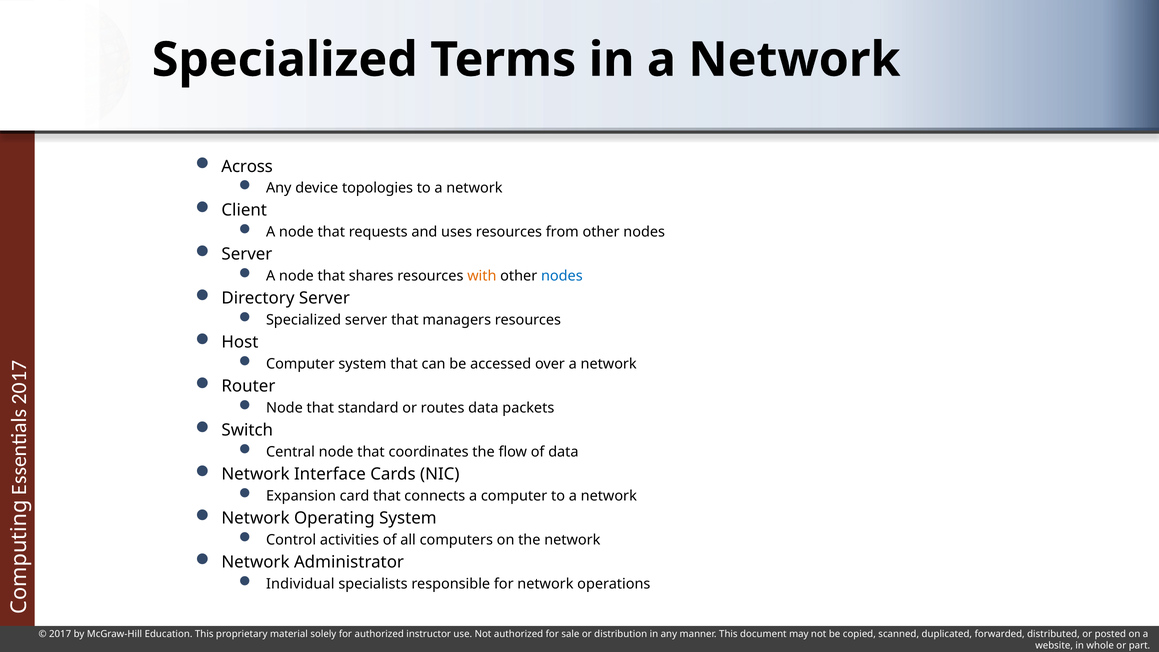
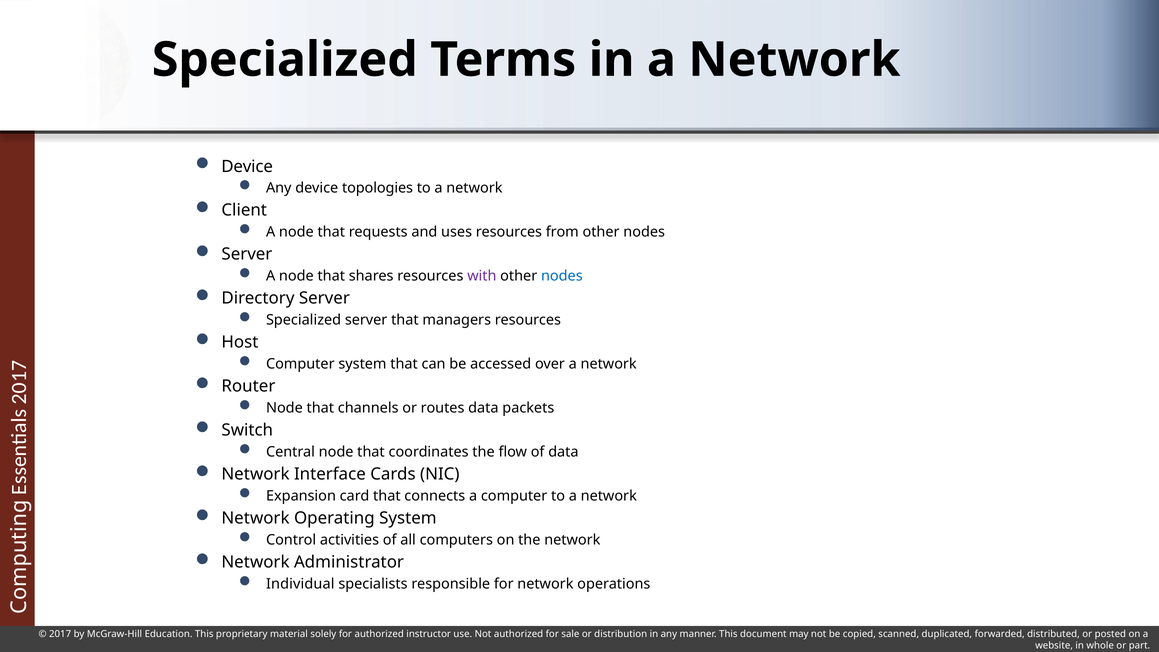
Across: Across -> Device (247, 166)
with colour: orange -> purple (482, 276)
standard: standard -> channels (368, 408)
